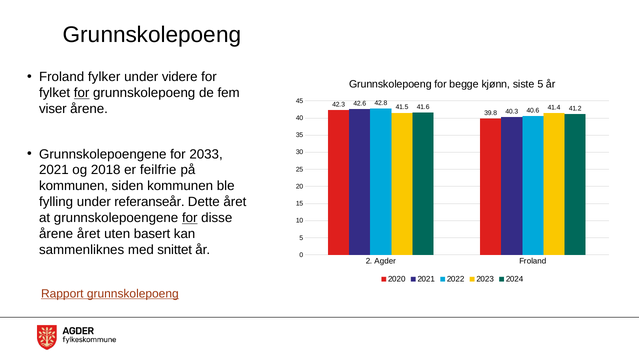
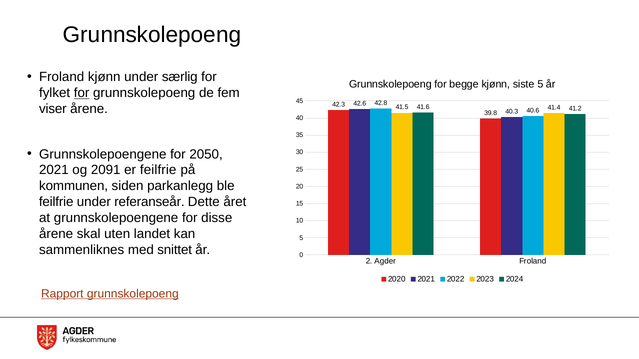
Froland fylker: fylker -> kjønn (104, 77)
videre: videre -> særlig (180, 77)
2033: 2033 -> 2050 (206, 154)
2018: 2018 -> 2091 (106, 170)
siden kommunen: kommunen -> parkanlegg (180, 186)
fylling: fylling -> feilfrie (56, 202)
for underline: present -> none (190, 218)
årene året: året -> skal (89, 234)
basert: basert -> landet (152, 234)
